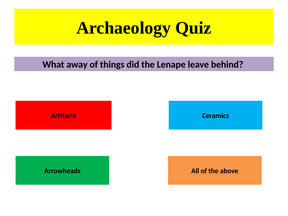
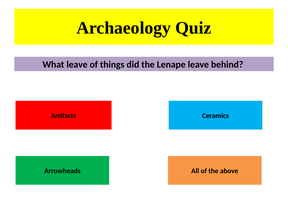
What away: away -> leave (77, 65)
